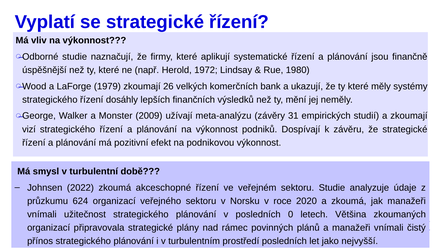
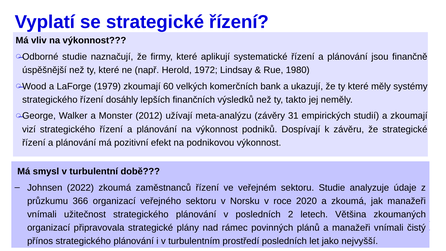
26: 26 -> 60 (168, 86)
mění: mění -> takto (296, 100)
2009: 2009 -> 2012 (149, 116)
akceschopné: akceschopné -> zaměstnanců (163, 188)
624: 624 -> 366 (80, 201)
0: 0 -> 2 (291, 214)
